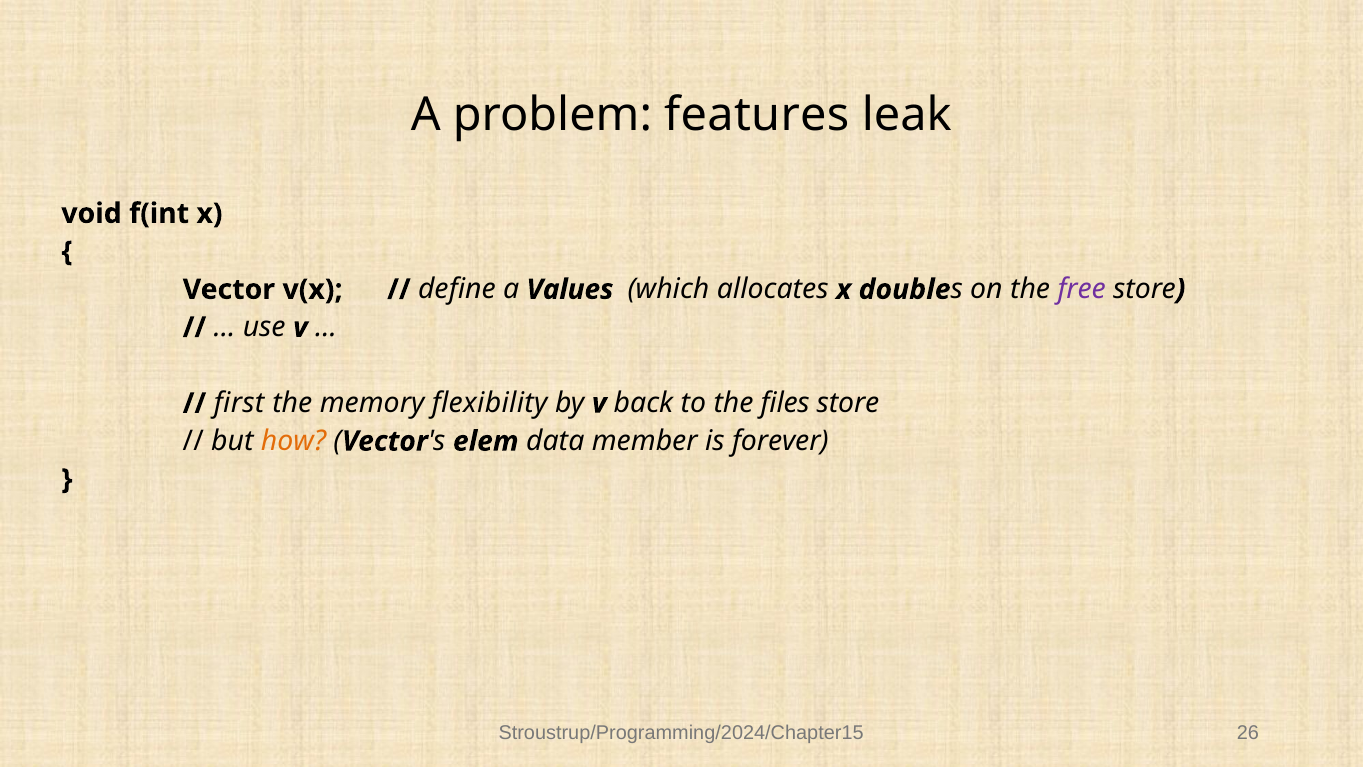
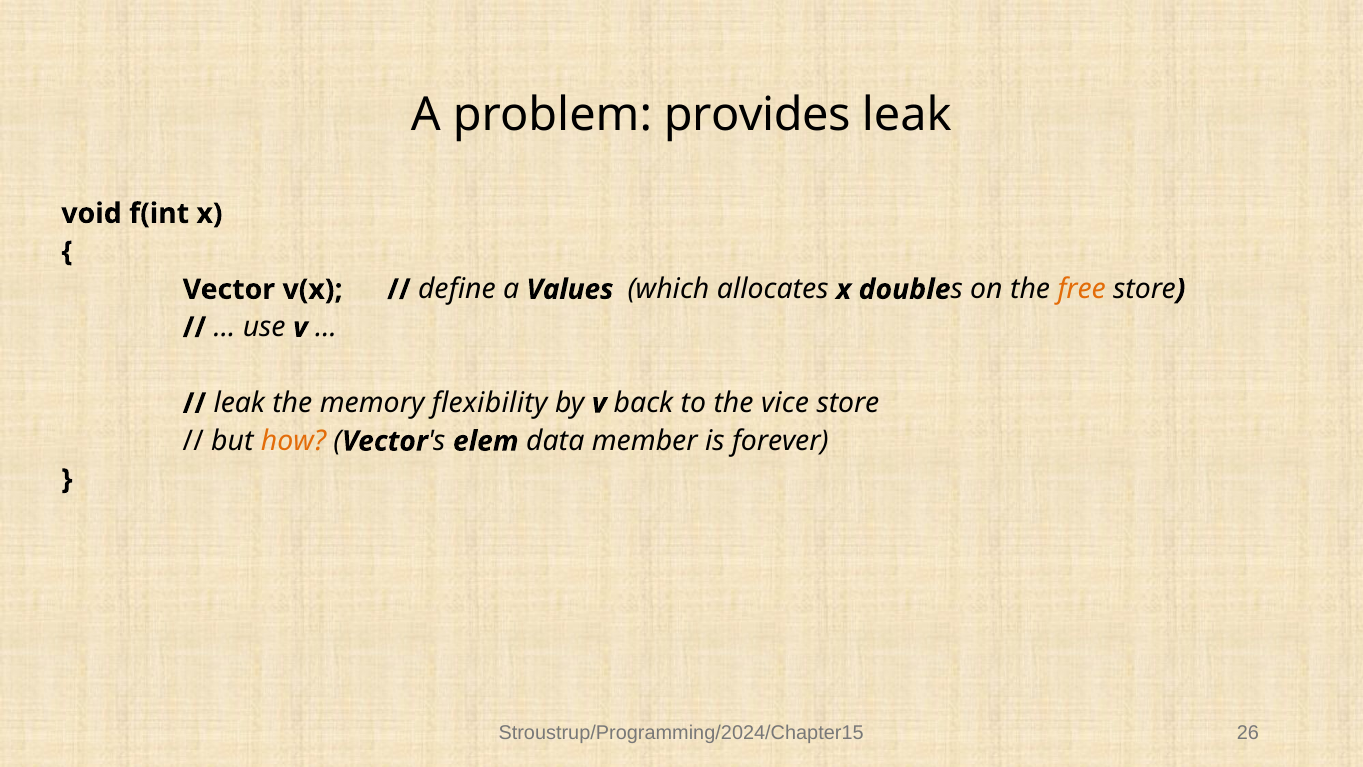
features: features -> provides (757, 115)
free colour: purple -> orange (1082, 289)
first: first -> leak (239, 403)
files: files -> vice (785, 403)
